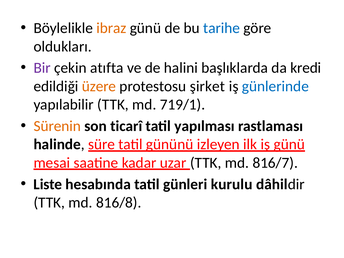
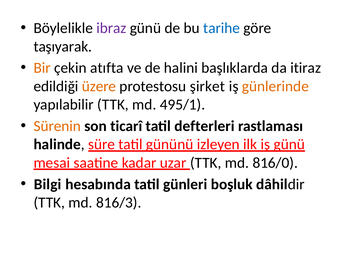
ibraz colour: orange -> purple (111, 28)
oldukları: oldukları -> taşıyarak (63, 46)
Bir colour: purple -> orange (42, 68)
kredi: kredi -> itiraz (306, 68)
günlerinde colour: blue -> orange (275, 86)
719/1: 719/1 -> 495/1 (182, 105)
yapılması: yapılması -> defterleri (204, 126)
816/7: 816/7 -> 816/0 (275, 163)
Liste: Liste -> Bilgi (48, 184)
kurulu: kurulu -> boşluk (232, 184)
816/8: 816/8 -> 816/3 (119, 203)
